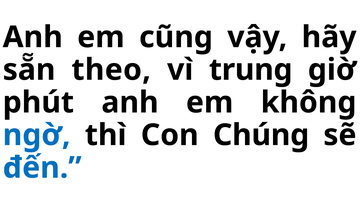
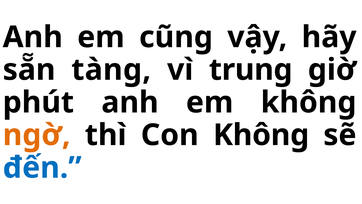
theo: theo -> tàng (111, 70)
ngờ colour: blue -> orange (37, 135)
Con Chúng: Chúng -> Không (261, 135)
